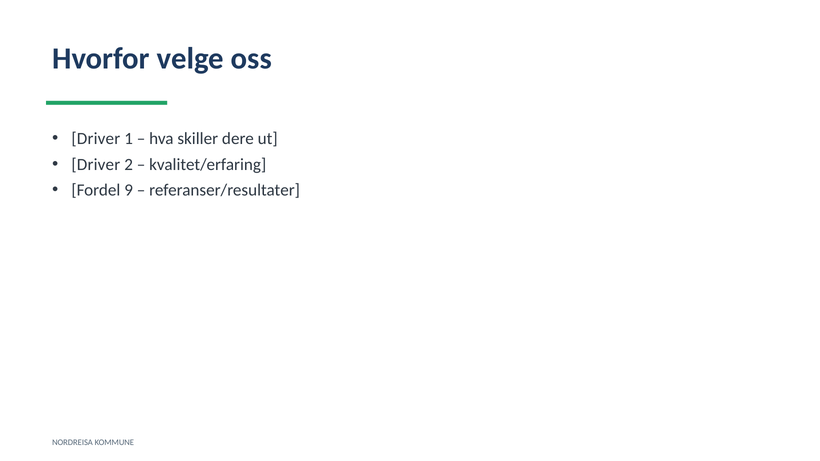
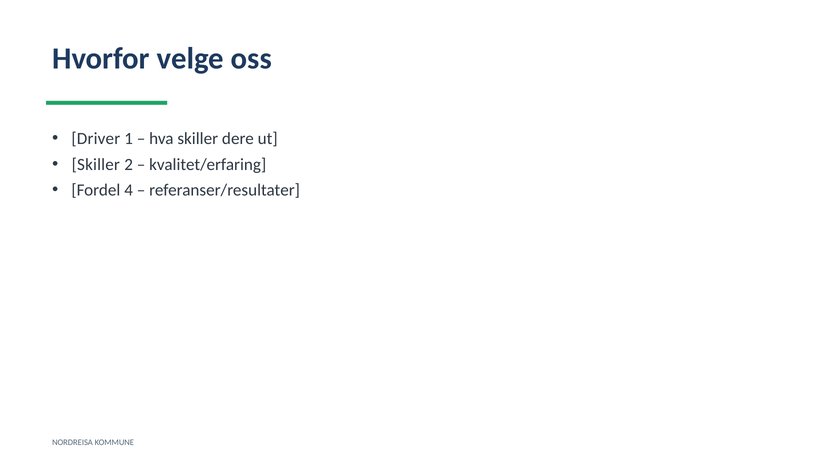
Driver: Driver -> Skiller (96, 165)
9: 9 -> 4 (129, 190)
